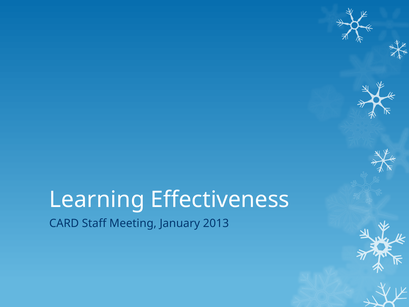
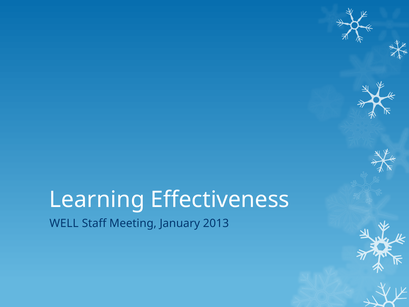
CARD: CARD -> WELL (64, 223)
